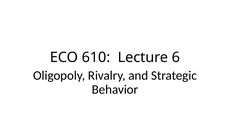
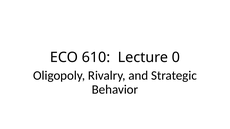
6: 6 -> 0 (176, 57)
